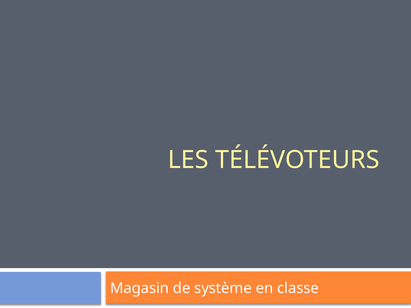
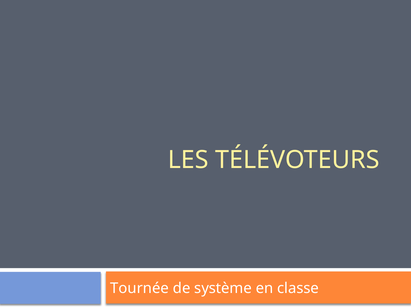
Magasin: Magasin -> Tournée (140, 288)
